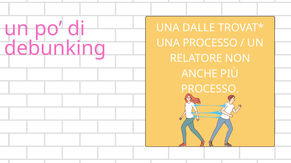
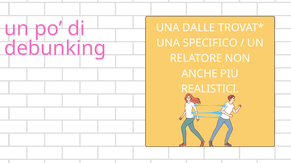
UNA PROCESSO: PROCESSO -> SPECIFICO (210, 43)
PROCESSO: PROCESSO -> REALISTICI (210, 89)
